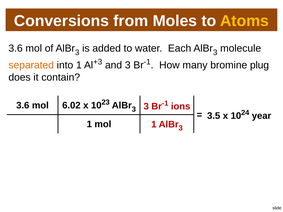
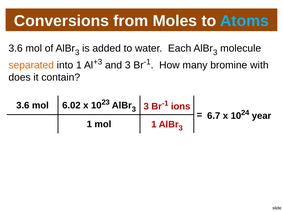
Atoms colour: yellow -> light blue (244, 21)
plug: plug -> with (259, 65)
3.5: 3.5 -> 6.7 (214, 116)
